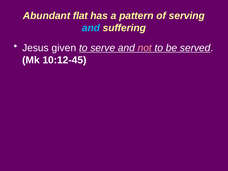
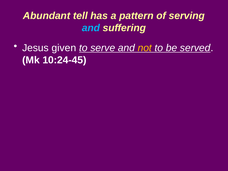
flat: flat -> tell (80, 16)
not colour: pink -> yellow (145, 48)
10:12-45: 10:12-45 -> 10:24-45 (64, 60)
